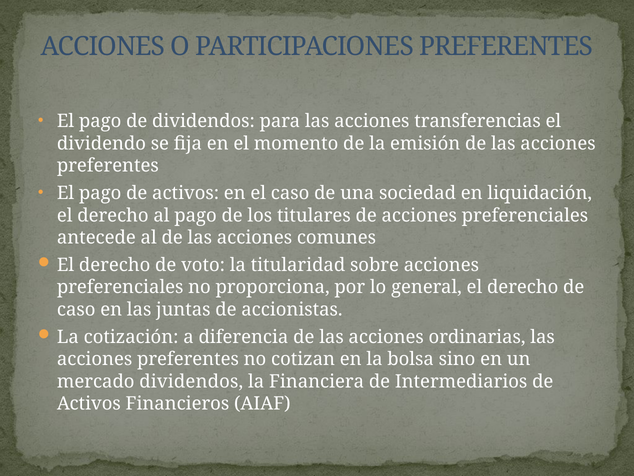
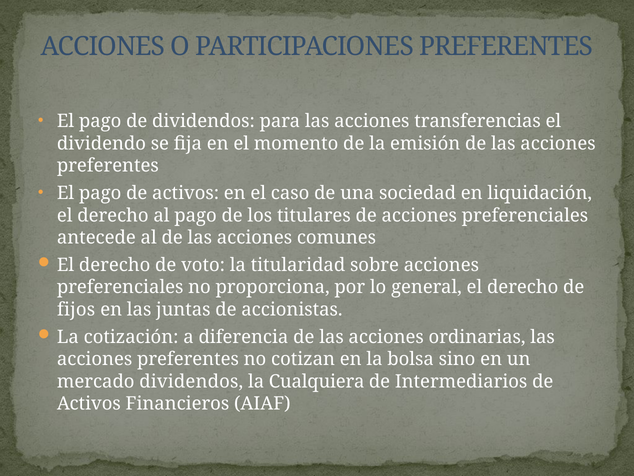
caso: caso -> fijos (76, 309)
Financiera: Financiera -> Cualquiera (317, 381)
